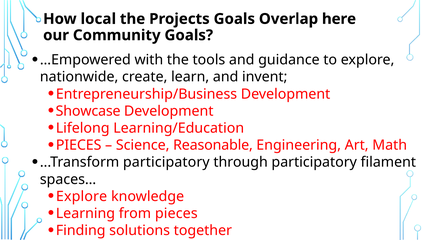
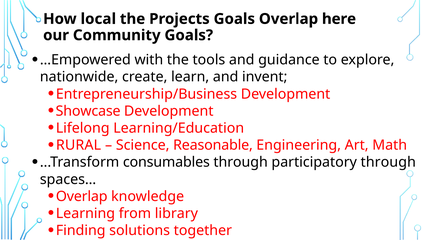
PIECES: PIECES -> RURAL (79, 145)
...Transform participatory: participatory -> consumables (166, 162)
participatory filament: filament -> through (388, 162)
Explore: Explore -> Overlap (82, 196)
from pieces: pieces -> library (176, 213)
